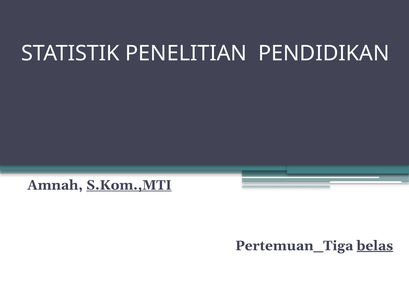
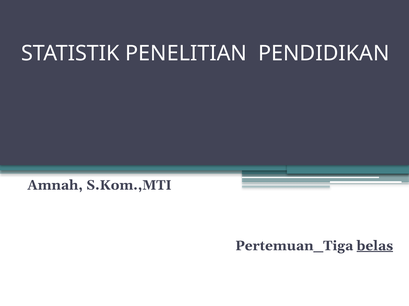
S.Kom.,MTI underline: present -> none (129, 186)
